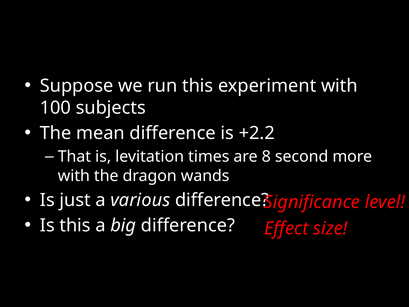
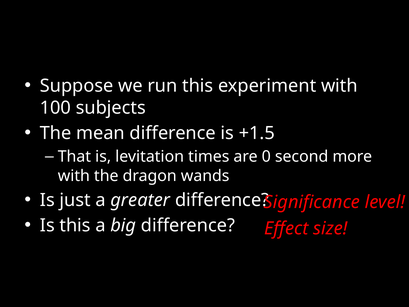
+2.2: +2.2 -> +1.5 (257, 133)
8: 8 -> 0 (266, 157)
various: various -> greater (140, 200)
